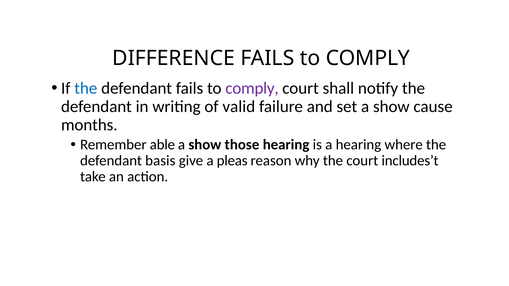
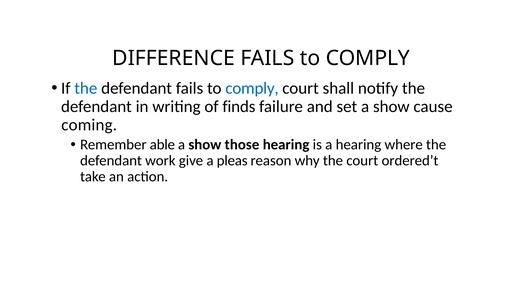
comply colour: purple -> blue (252, 88)
valid: valid -> finds (239, 107)
months: months -> coming (89, 125)
basis: basis -> work (160, 161)
includes’t: includes’t -> ordered’t (410, 161)
